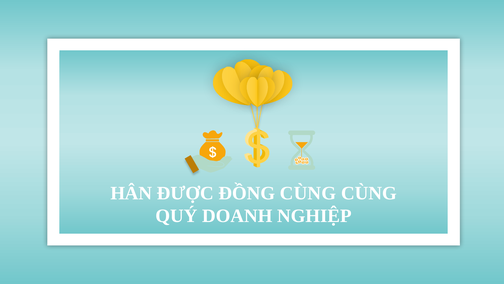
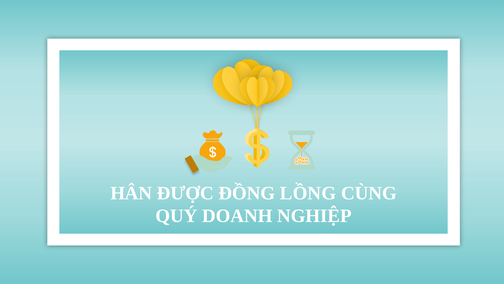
ĐỒNG CÙNG: CÙNG -> LỒNG (308, 193)
